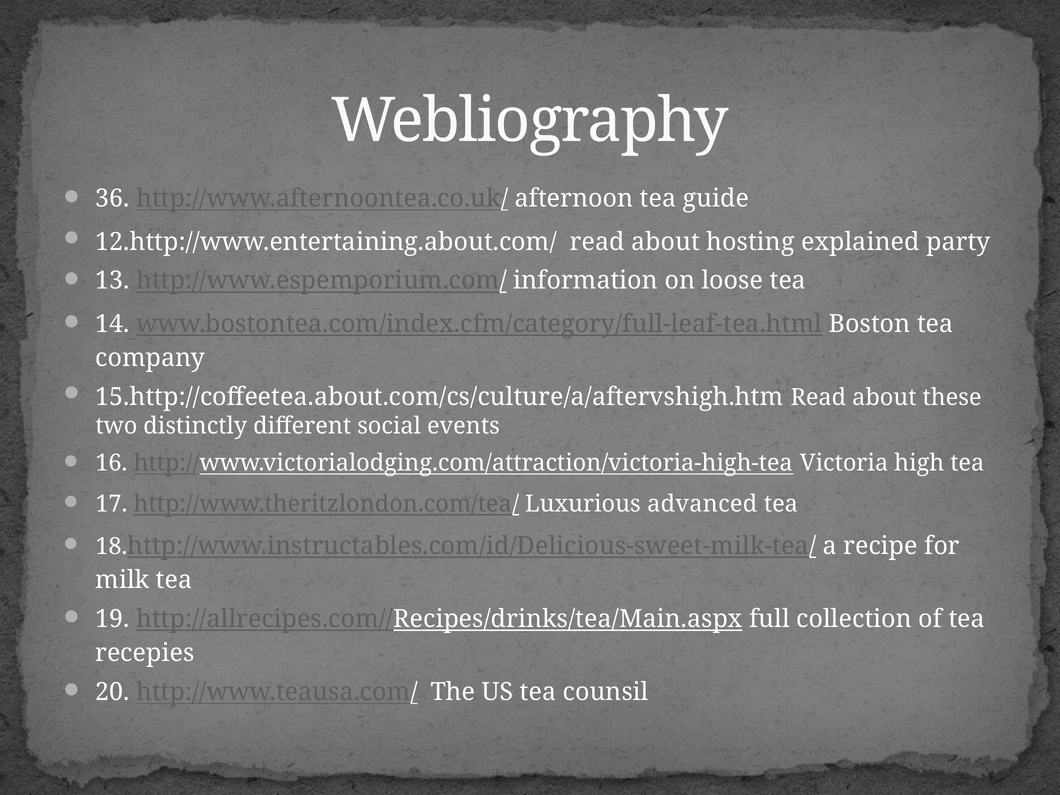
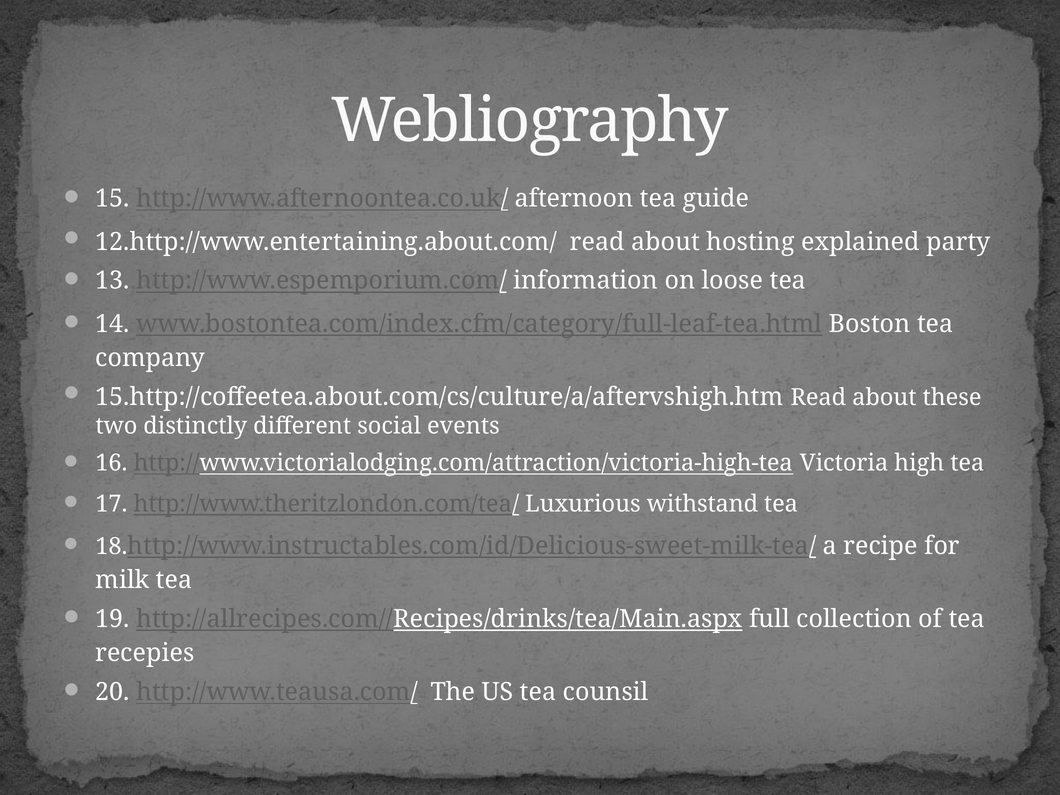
36: 36 -> 15 (113, 199)
advanced: advanced -> withstand (702, 504)
